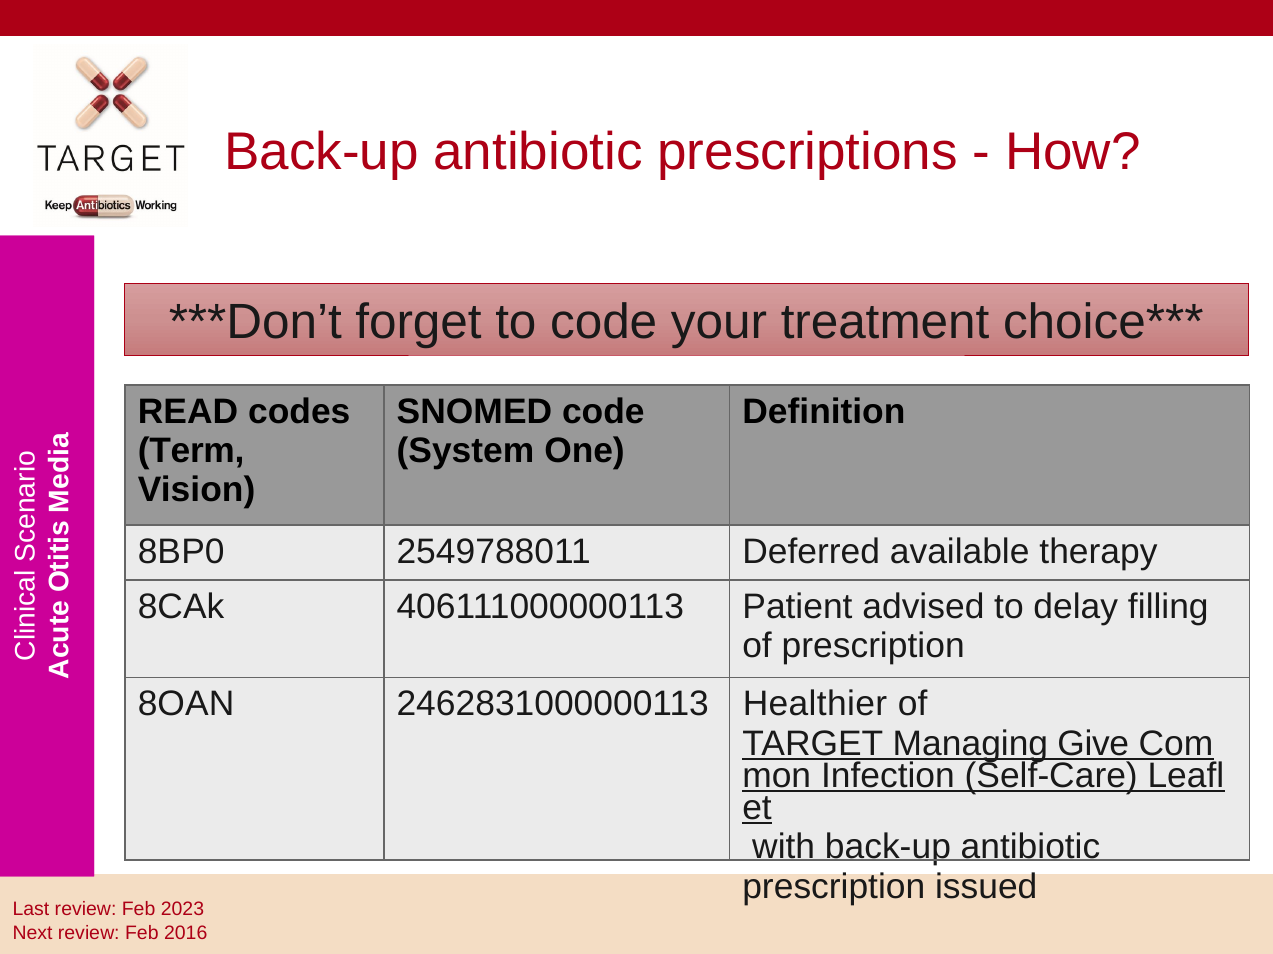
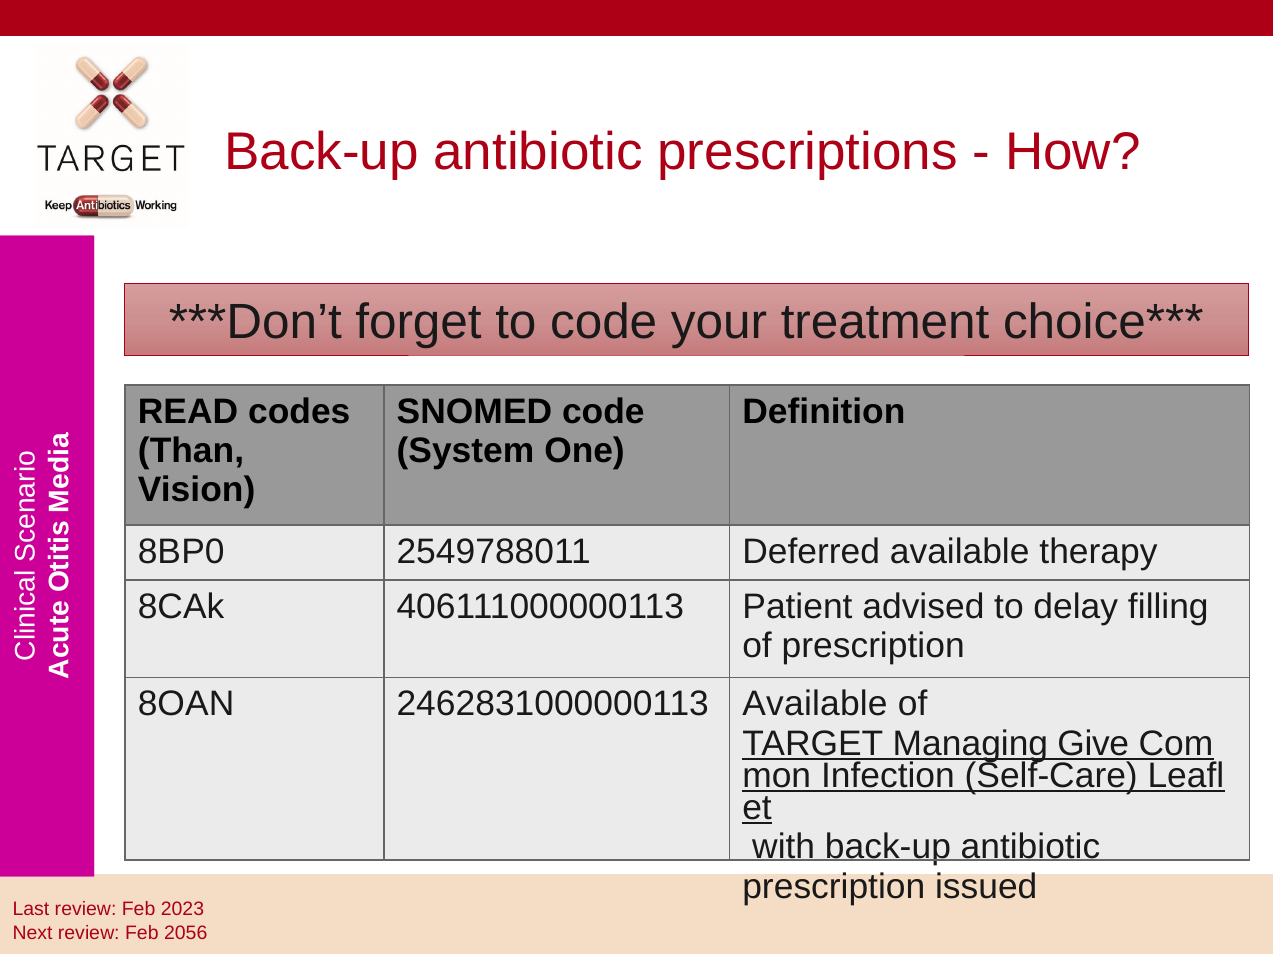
Term: Term -> Than (191, 451)
2462831000000113 Healthier: Healthier -> Available (815, 705)
2016: 2016 -> 2056 (186, 934)
